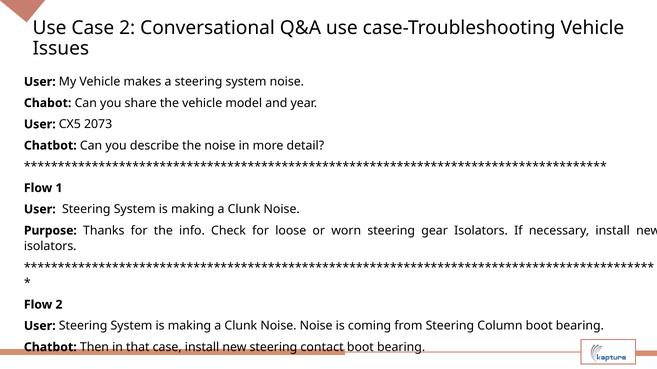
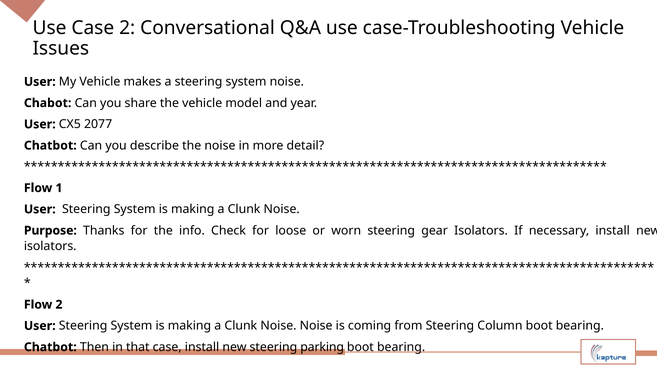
2073: 2073 -> 2077 (98, 124)
contact: contact -> parking (322, 348)
